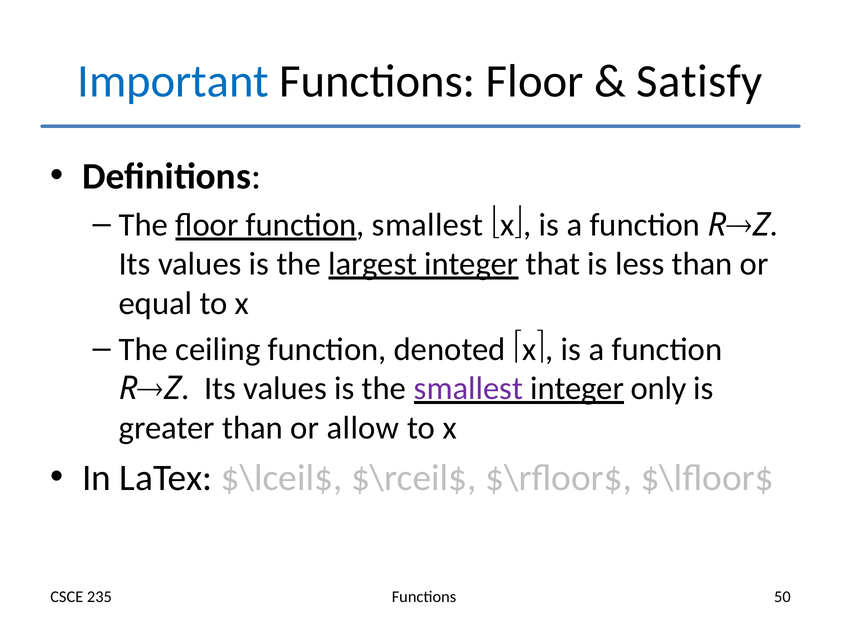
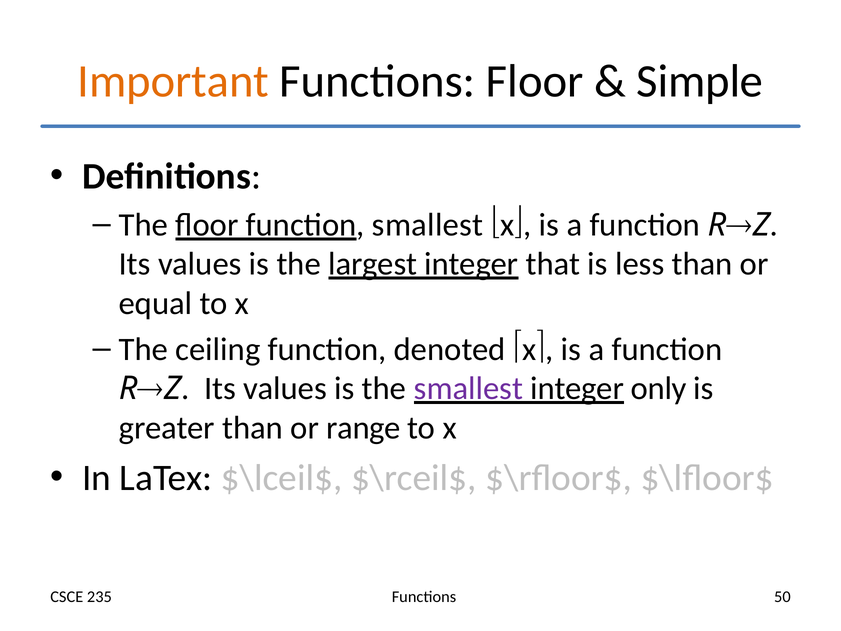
Important colour: blue -> orange (173, 81)
Satisfy: Satisfy -> Simple (700, 81)
allow: allow -> range (363, 428)
